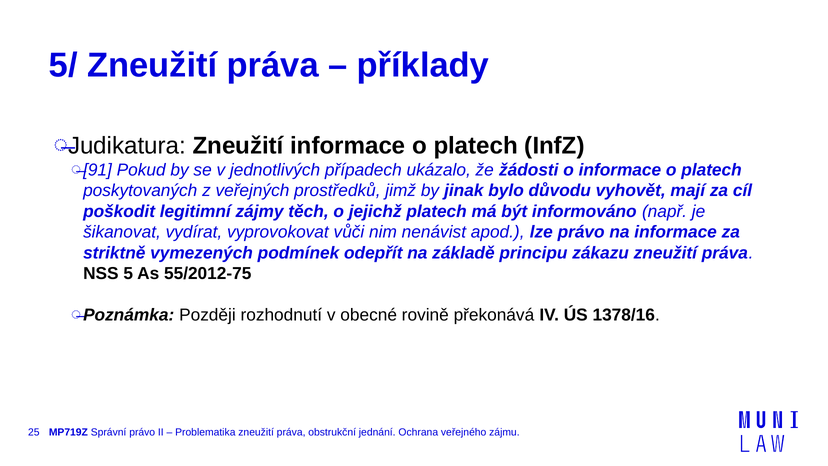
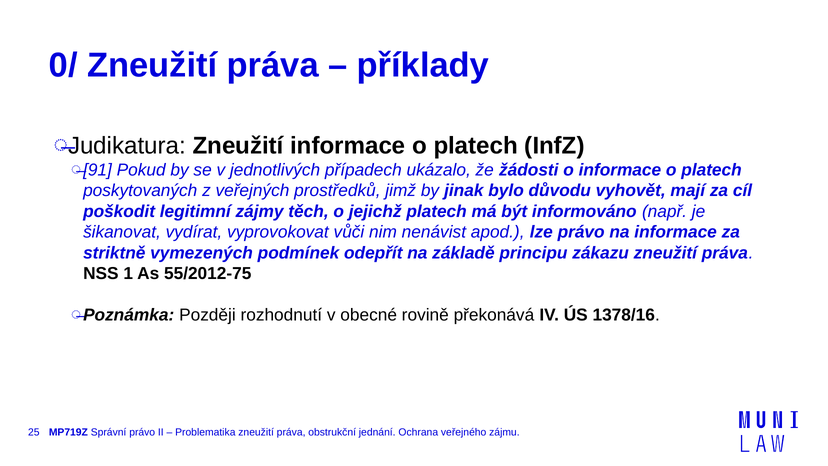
5/: 5/ -> 0/ (63, 65)
5: 5 -> 1 (128, 274)
